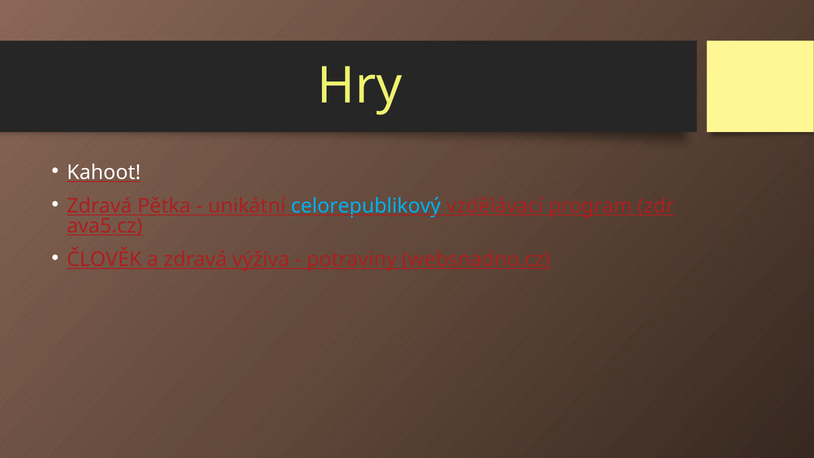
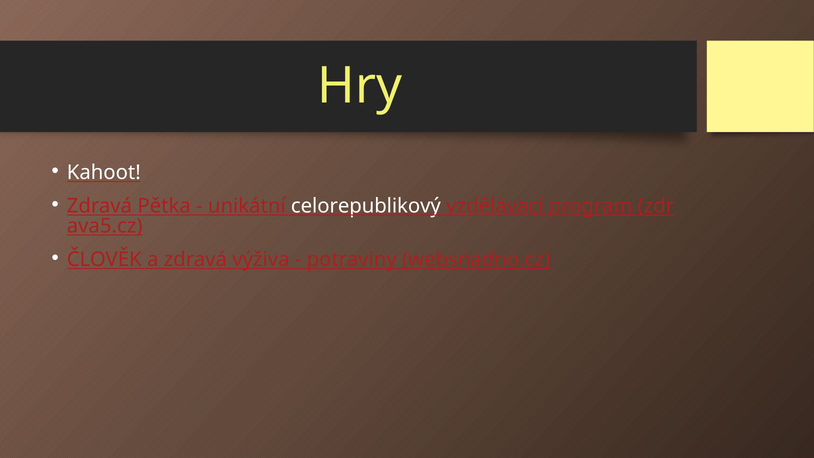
celorepublikový colour: light blue -> white (366, 206)
